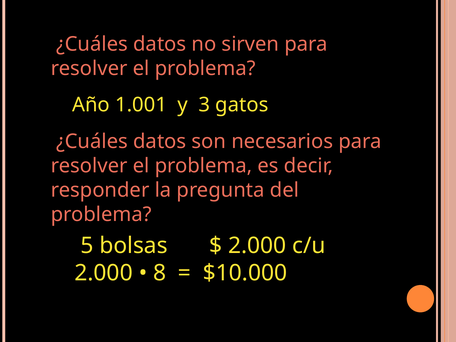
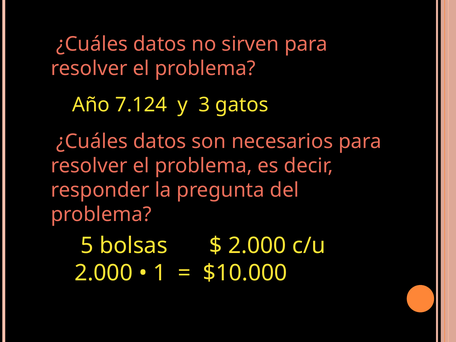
1.001: 1.001 -> 7.124 (141, 105)
8: 8 -> 1 (160, 273)
